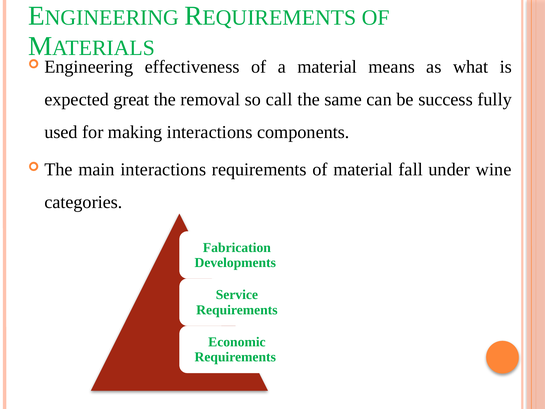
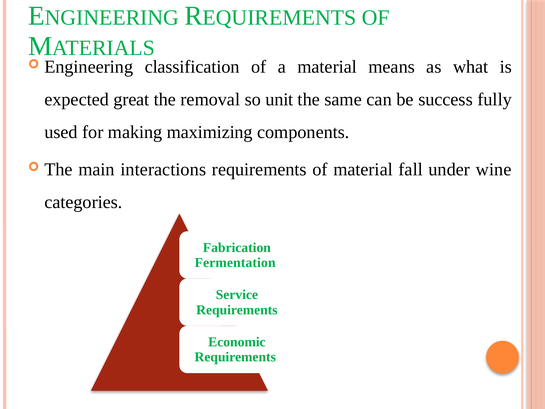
effectiveness: effectiveness -> classification (192, 67)
call: call -> unit (279, 99)
making interactions: interactions -> maximizing (210, 132)
Developments: Developments -> Fermentation (235, 262)
